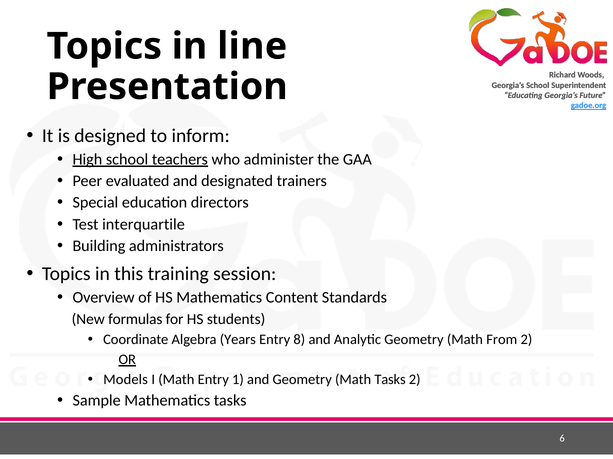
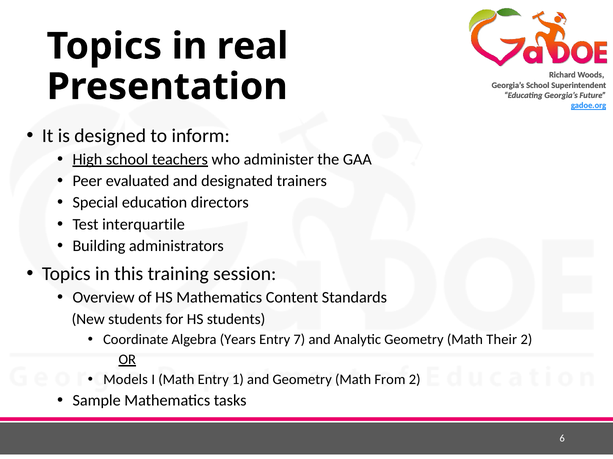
line: line -> real (252, 46)
New formulas: formulas -> students (135, 320)
8: 8 -> 7 (299, 340)
From: From -> Their (502, 340)
Math Tasks: Tasks -> From (390, 380)
